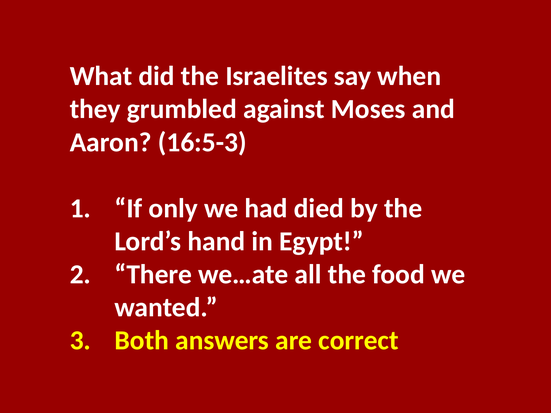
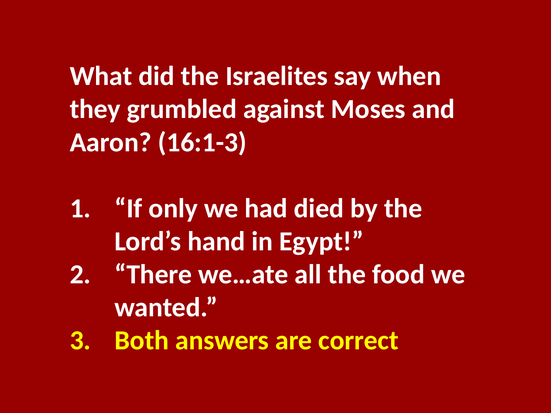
16:5-3: 16:5-3 -> 16:1-3 (202, 142)
